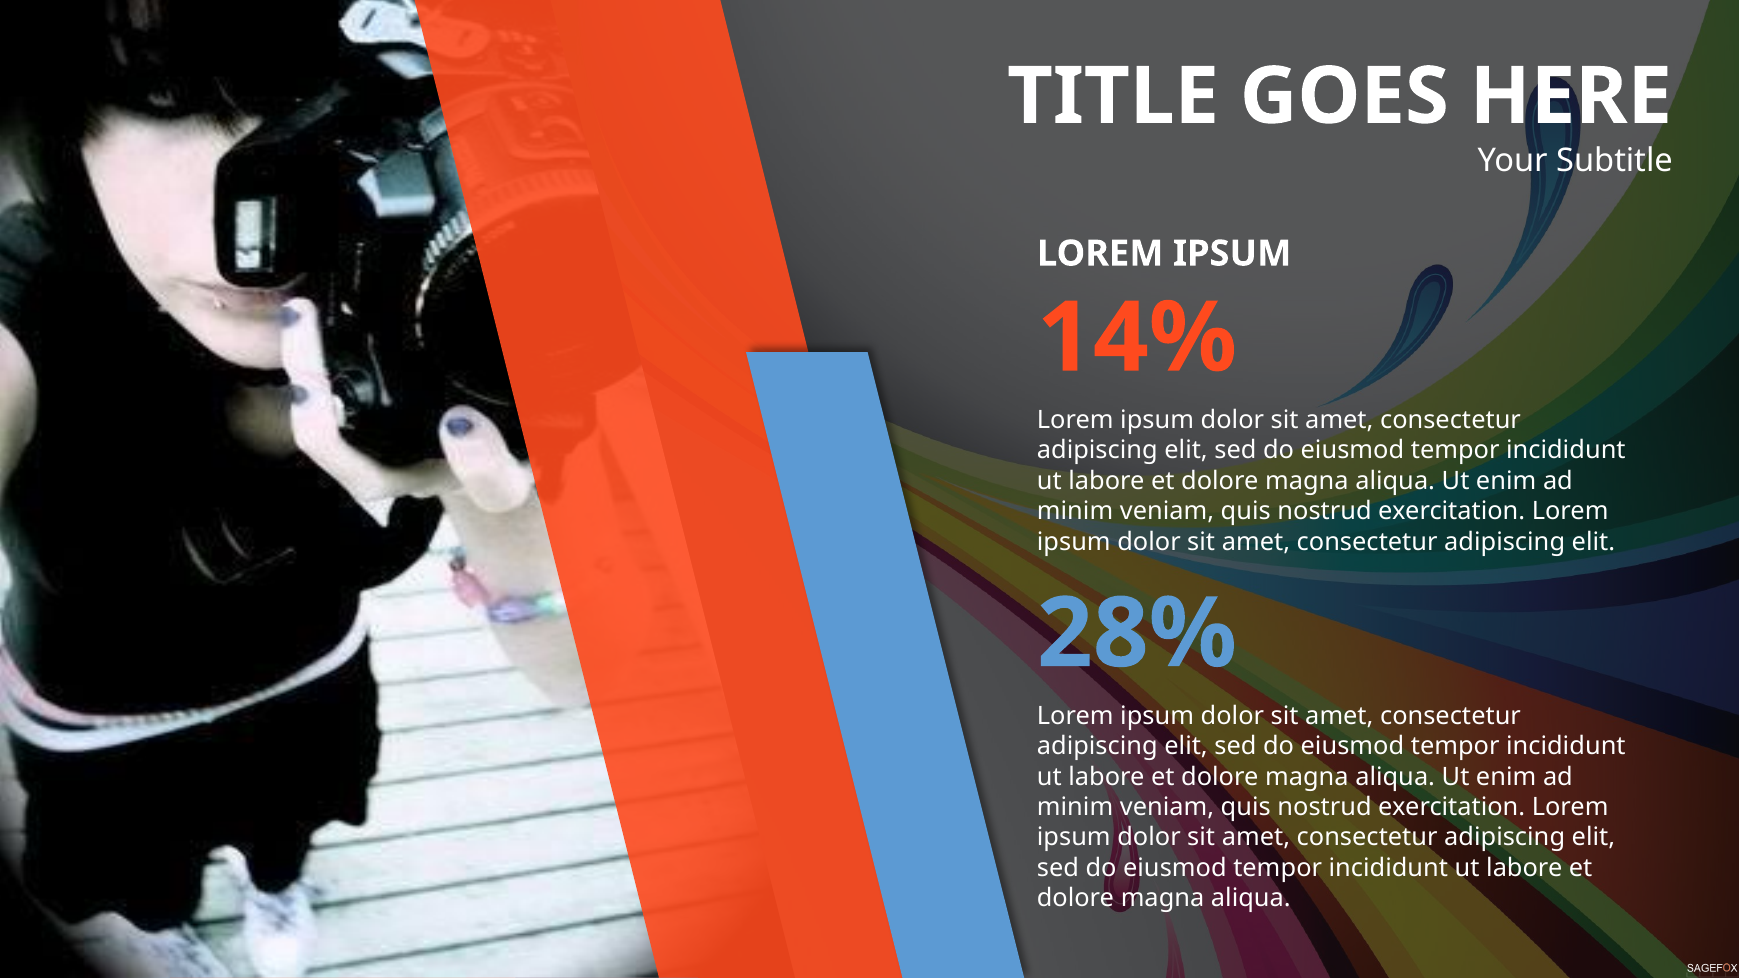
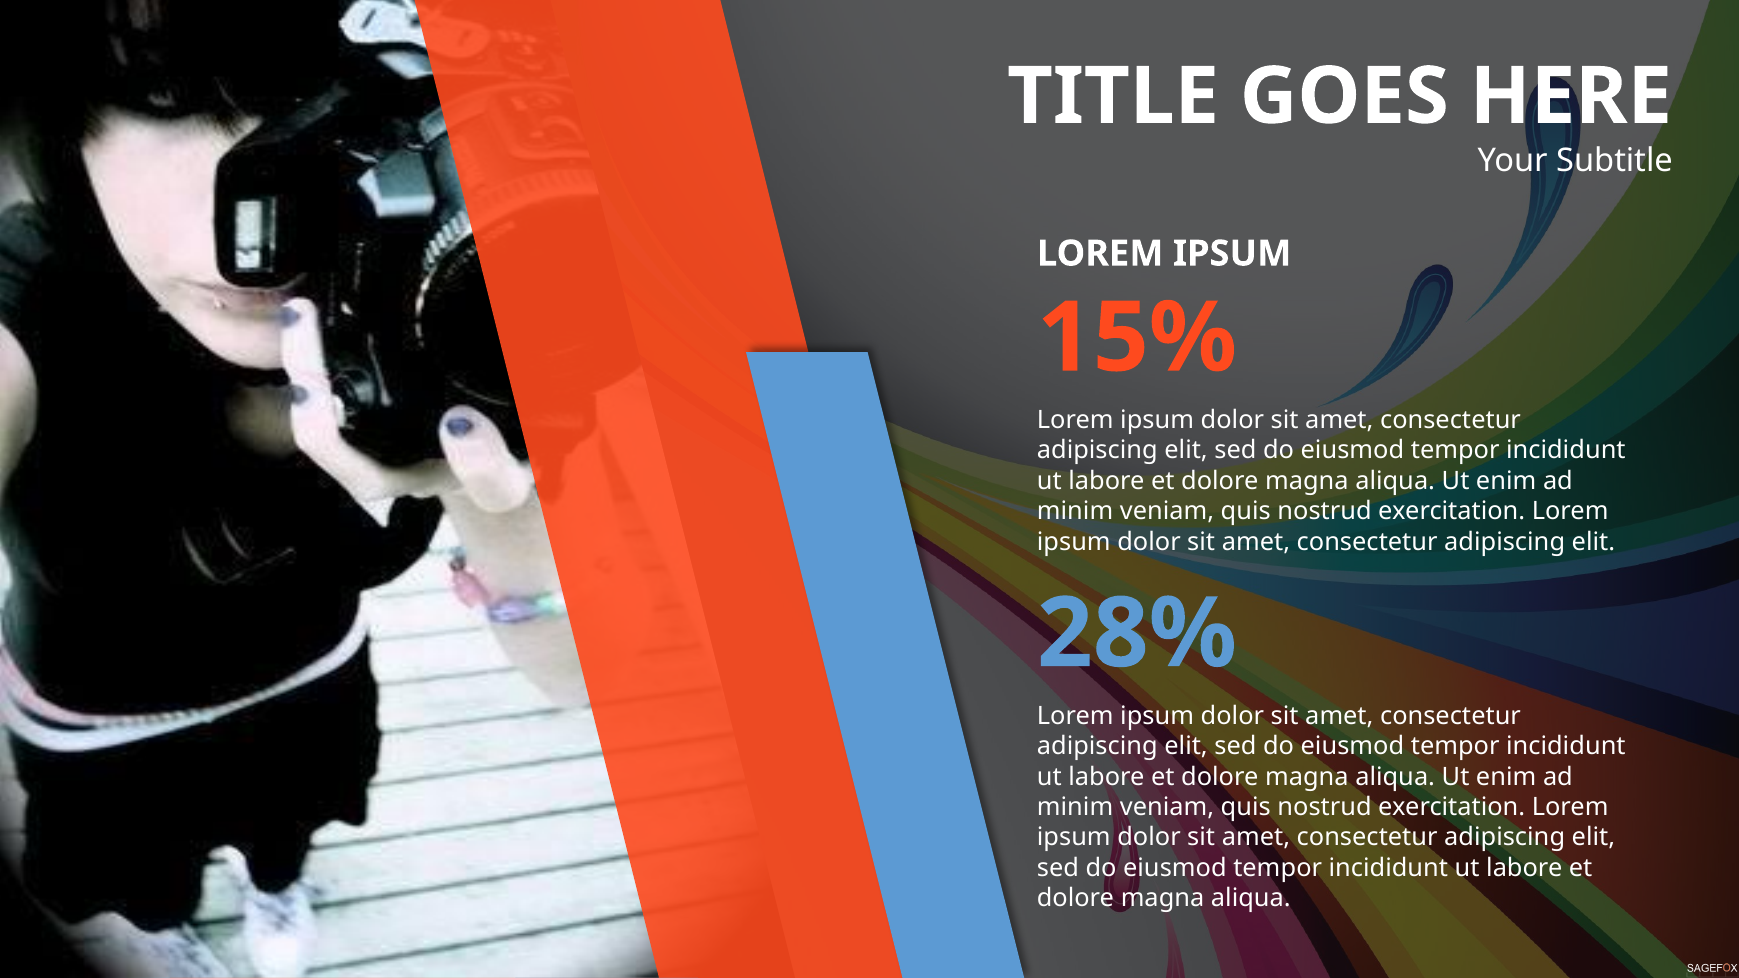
14%: 14% -> 15% (1137, 338)
